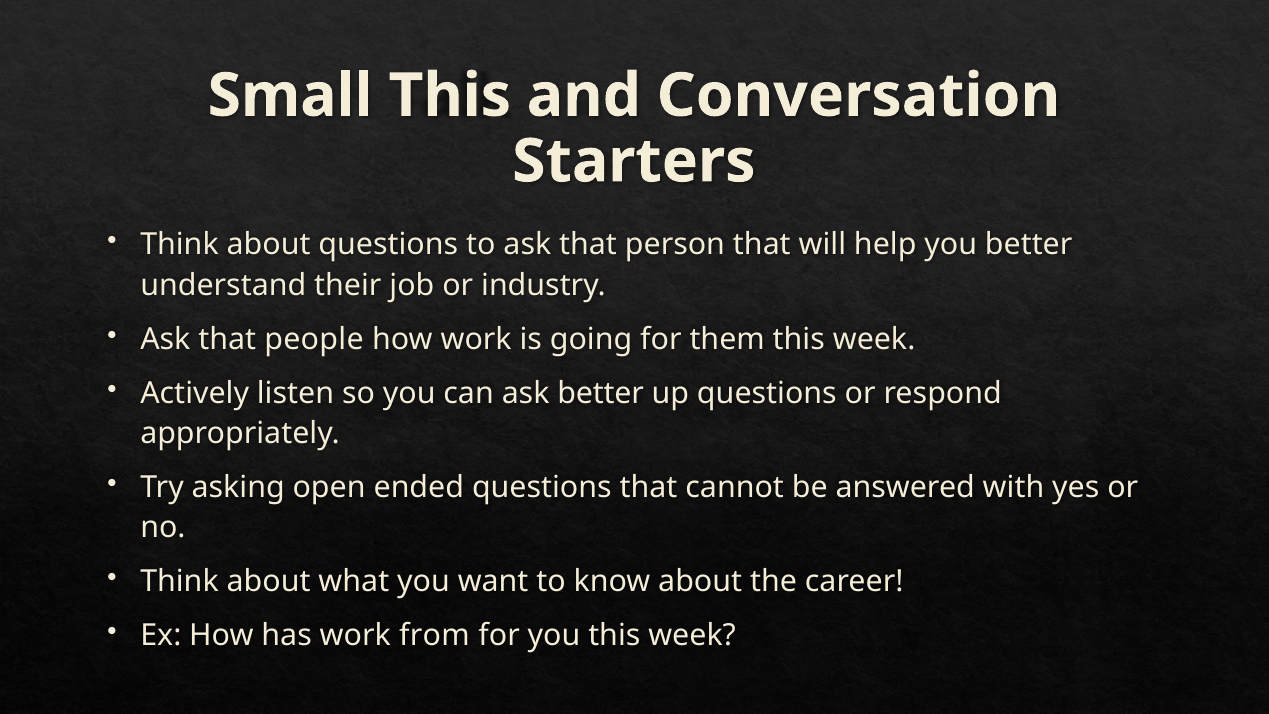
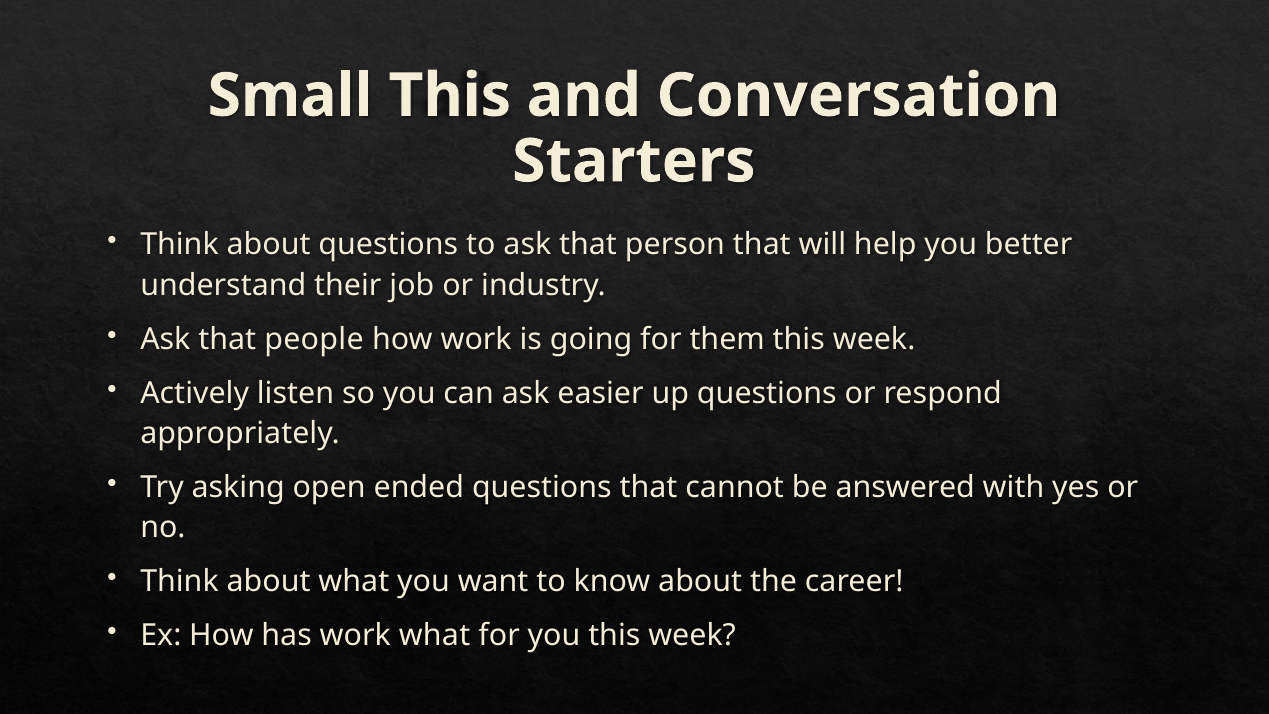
ask better: better -> easier (601, 393)
work from: from -> what (435, 636)
